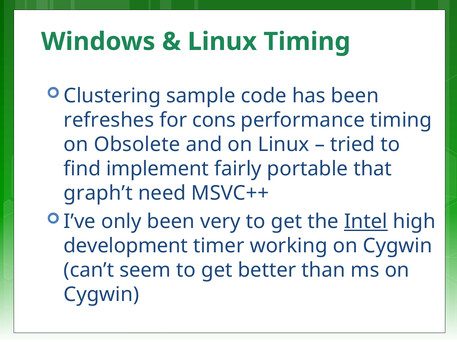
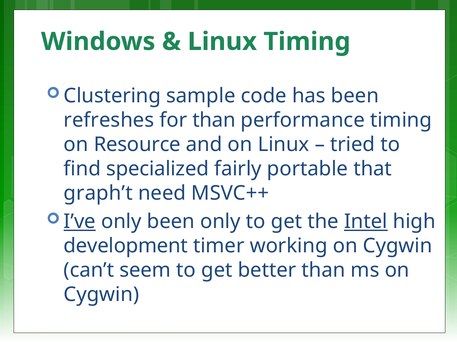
for cons: cons -> than (214, 120)
Obsolete: Obsolete -> Resource (137, 145)
implement: implement -> specialized (158, 169)
I’ve underline: none -> present (80, 222)
been very: very -> only (220, 222)
